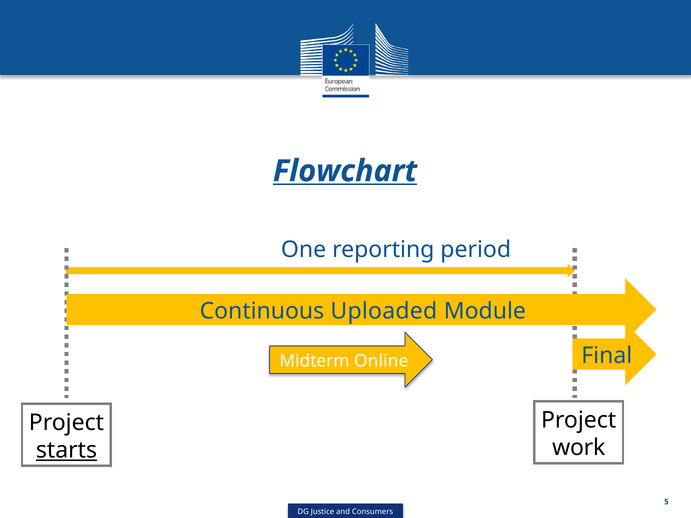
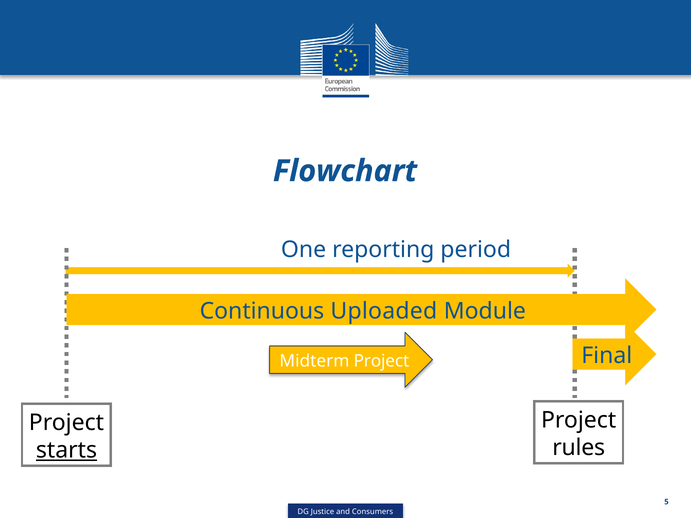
Flowchart underline: present -> none (345, 171)
Midterm Online: Online -> Project (381, 361)
work: work -> rules (579, 448)
